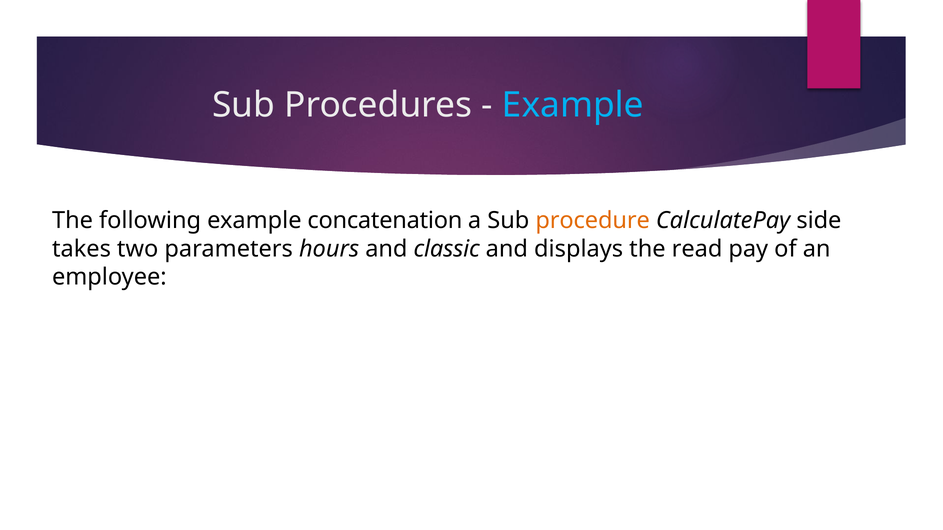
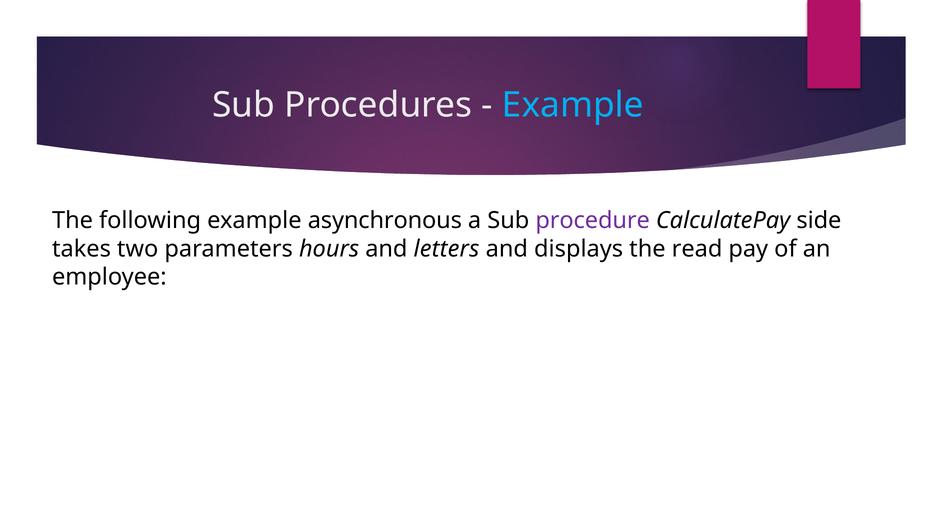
concatenation: concatenation -> asynchronous (385, 221)
procedure colour: orange -> purple (593, 221)
classic: classic -> letters (446, 249)
